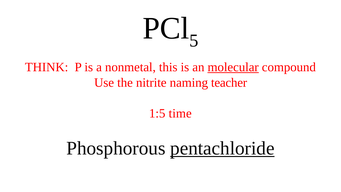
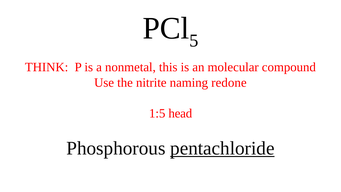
molecular underline: present -> none (233, 67)
teacher: teacher -> redone (229, 82)
time: time -> head (180, 113)
